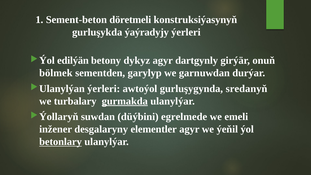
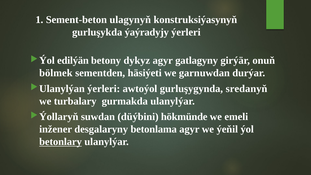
döretmeli: döretmeli -> ulagynyň (130, 20)
dartgynly: dartgynly -> gatlagyny (197, 60)
garylyp: garylyp -> häsiýeti (145, 73)
gurmakda underline: present -> none (125, 101)
egrelmede: egrelmede -> hökmünde (184, 117)
elementler: elementler -> betonlama (154, 129)
